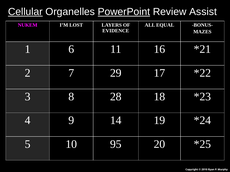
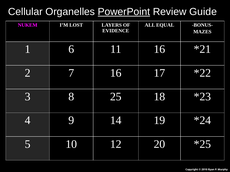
Cellular underline: present -> none (25, 12)
Assist: Assist -> Guide (203, 12)
7 29: 29 -> 16 (116, 73)
28: 28 -> 25 (116, 97)
95: 95 -> 12 (116, 145)
